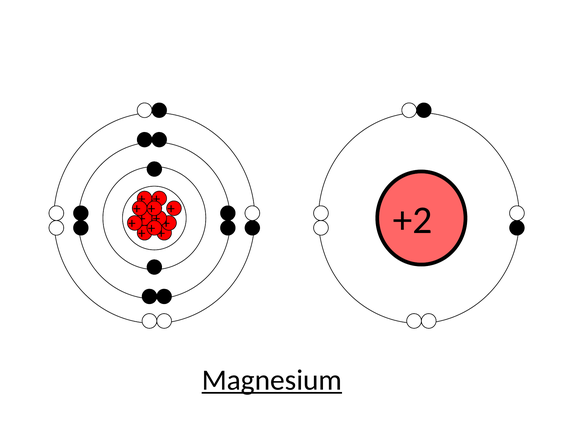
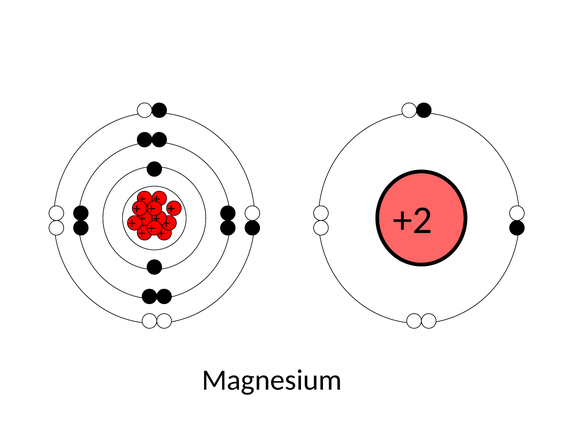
Magnesium underline: present -> none (272, 380)
